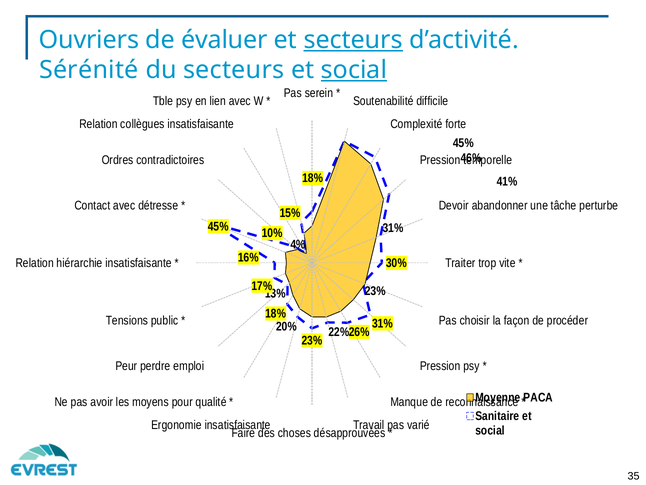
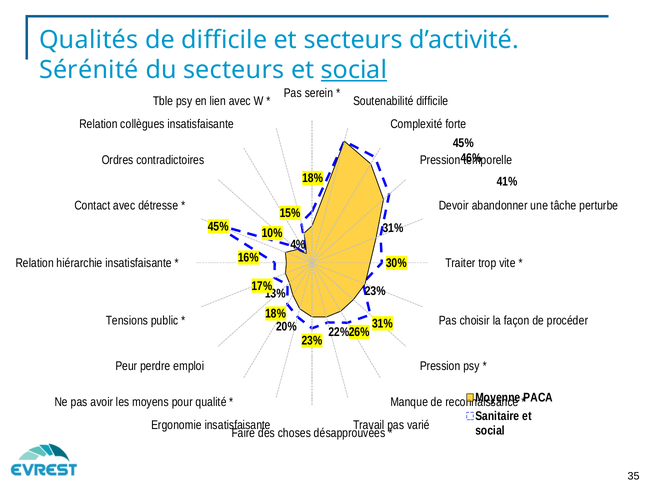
Ouvriers: Ouvriers -> Qualités (89, 40)
de évaluer: évaluer -> difficile (224, 40)
secteurs underline: present -> none (353, 40)
